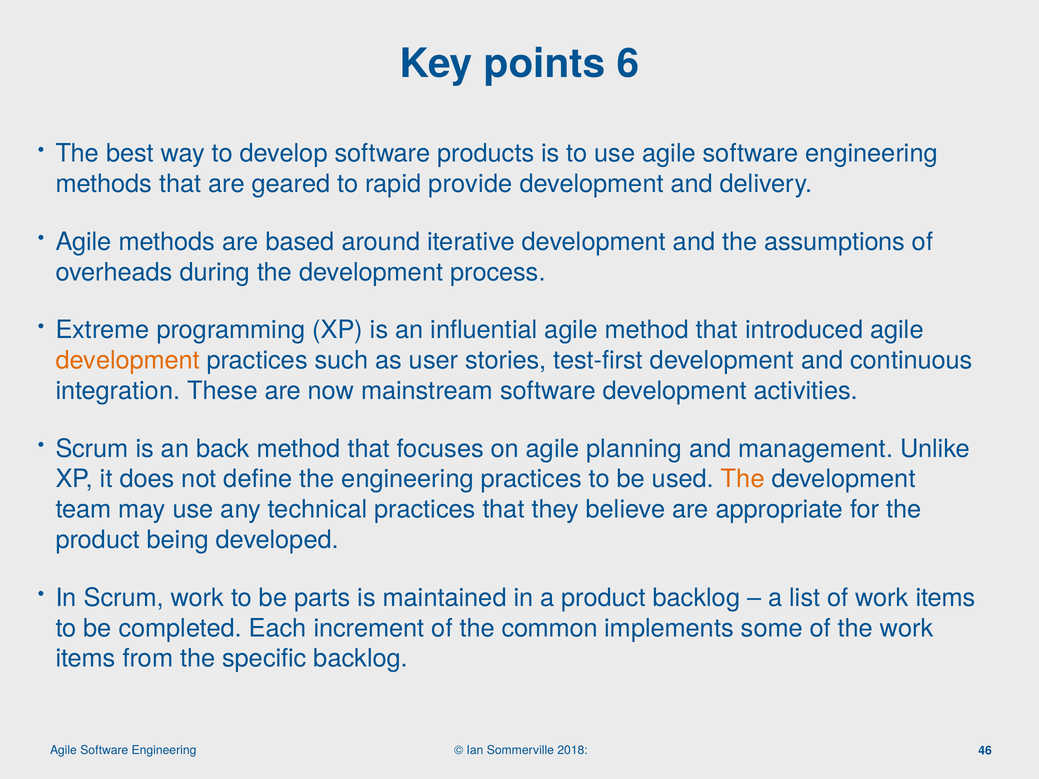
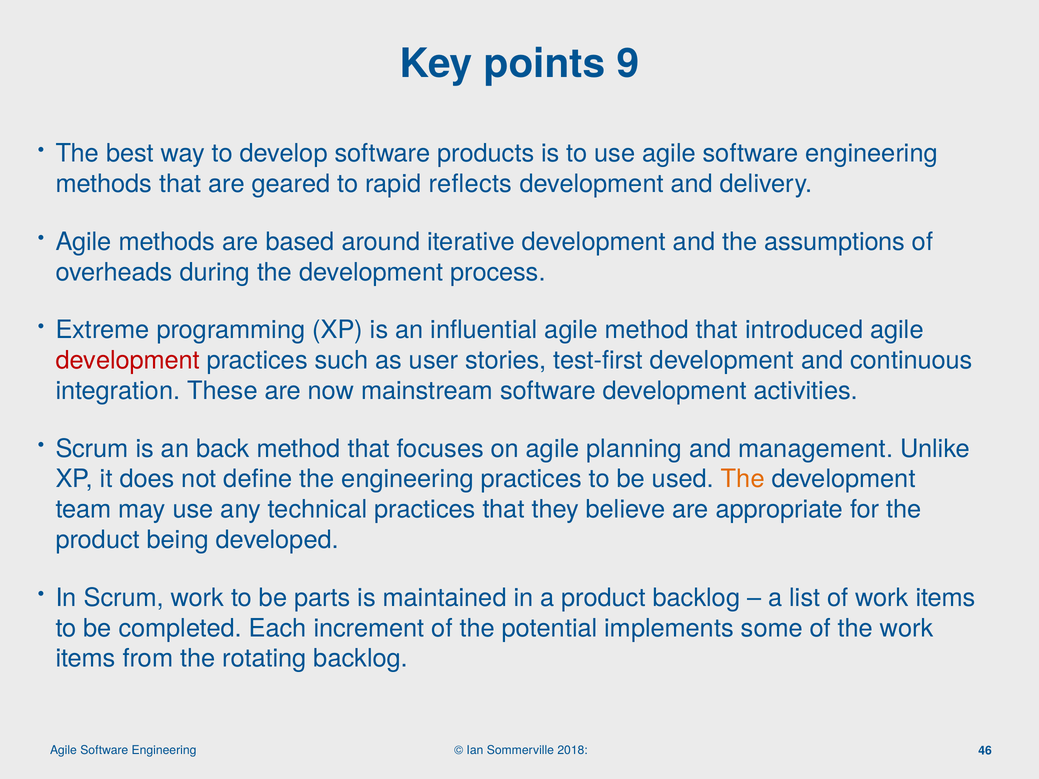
6: 6 -> 9 (628, 64)
provide: provide -> reflects (470, 184)
development colour: orange -> red (128, 361)
common: common -> potential (550, 628)
specific: specific -> rotating (264, 659)
